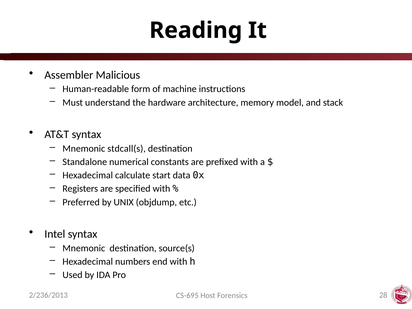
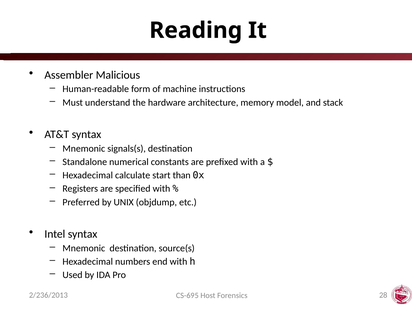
stdcall(s: stdcall(s -> signals(s (127, 149)
data: data -> than (182, 175)
